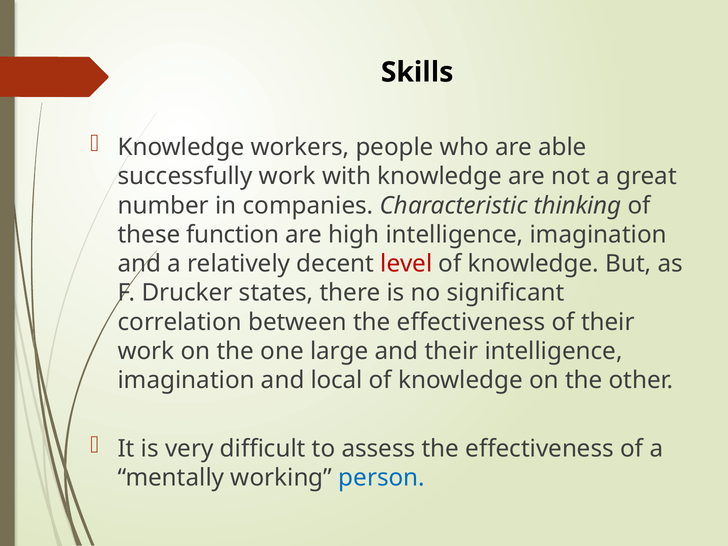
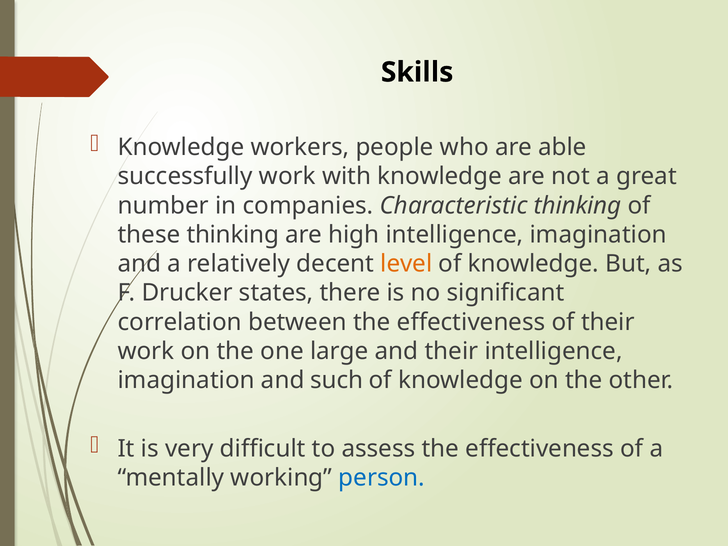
these function: function -> thinking (233, 235)
level colour: red -> orange (406, 264)
local: local -> such (337, 380)
